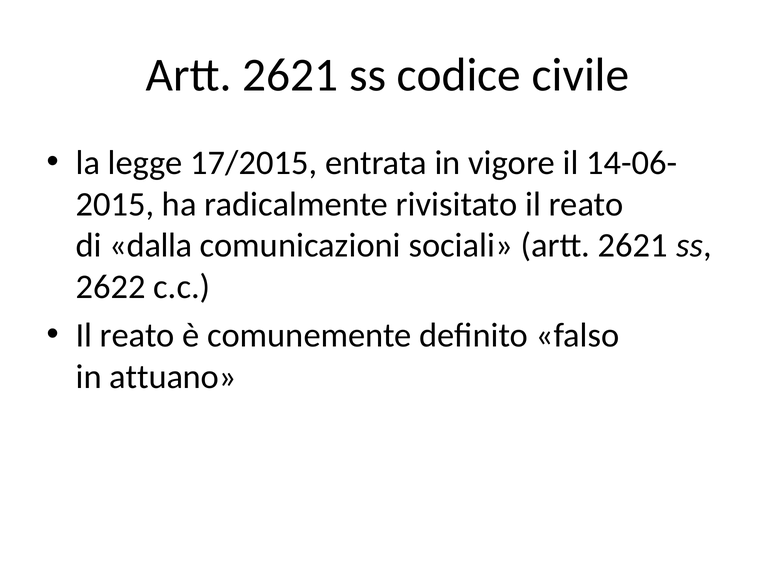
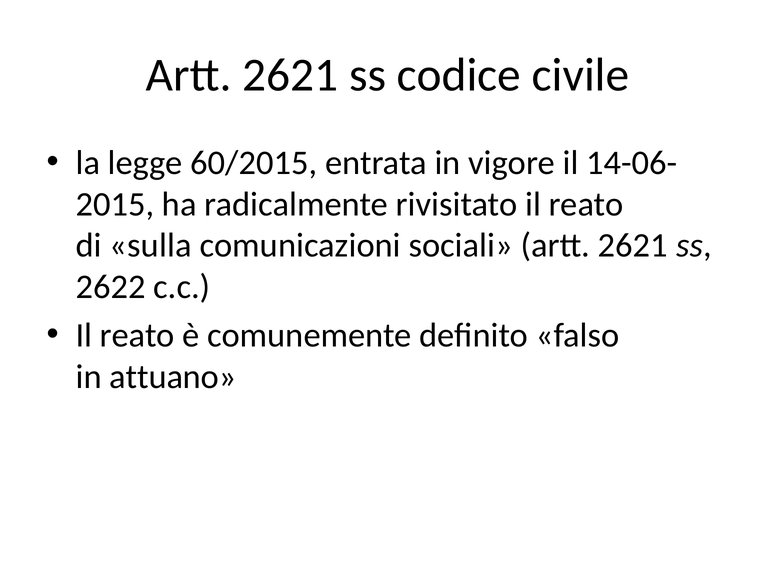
17/2015: 17/2015 -> 60/2015 (254, 163)
dalla: dalla -> sulla (151, 246)
